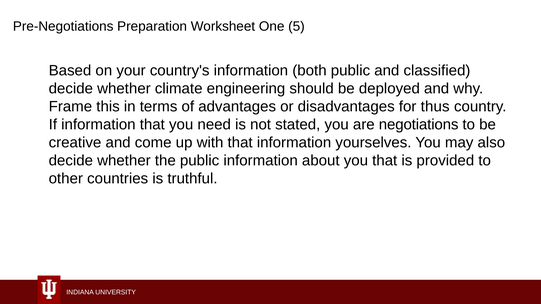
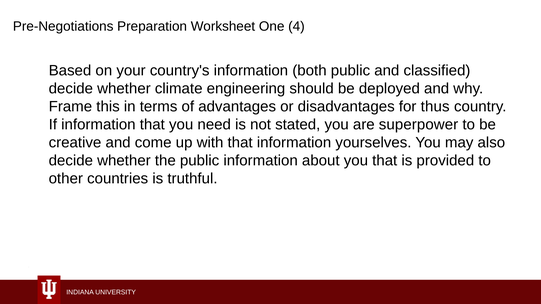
5: 5 -> 4 (296, 26)
negotiations: negotiations -> superpower (419, 125)
